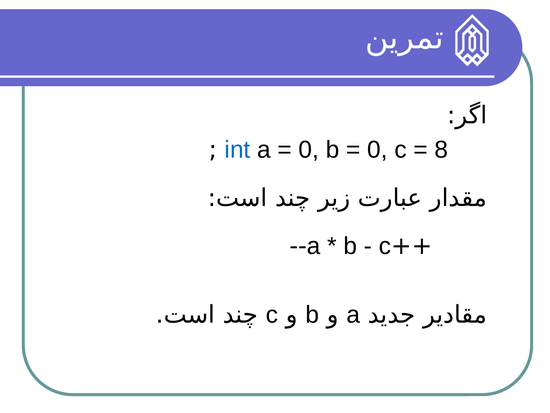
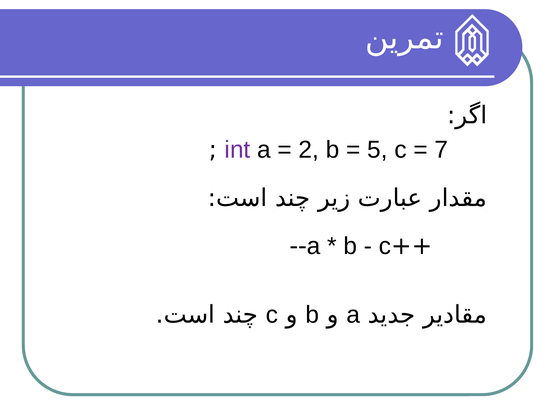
int colour: blue -> purple (237, 150)
0: 0 -> 2 (309, 150)
0: 0 -> 5 (377, 150)
8: 8 -> 7 (441, 150)
